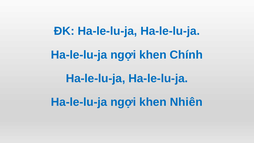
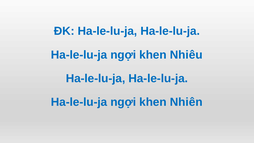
Chính: Chính -> Nhiêu (186, 55)
